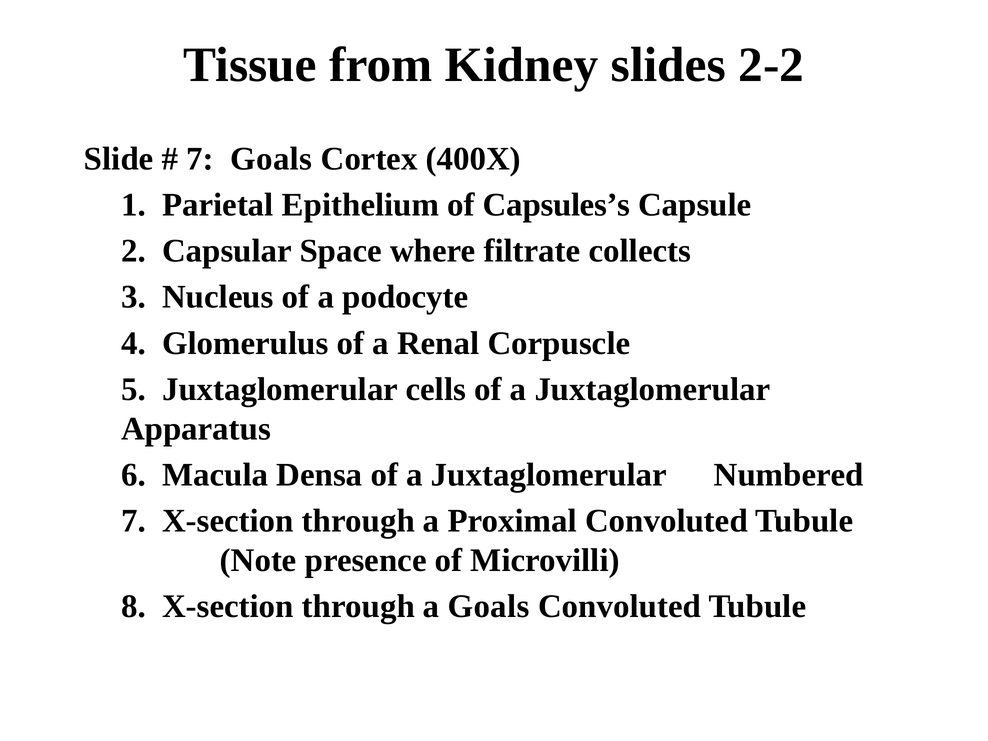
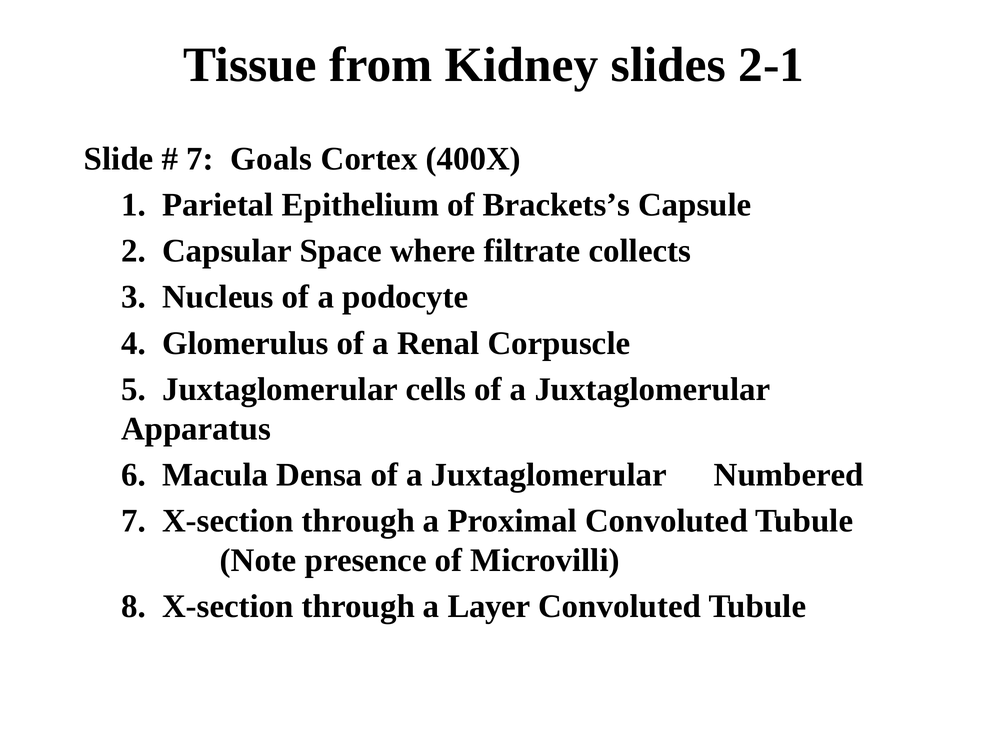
2-2: 2-2 -> 2-1 (771, 65)
Capsules’s: Capsules’s -> Brackets’s (557, 205)
a Goals: Goals -> Layer (489, 607)
